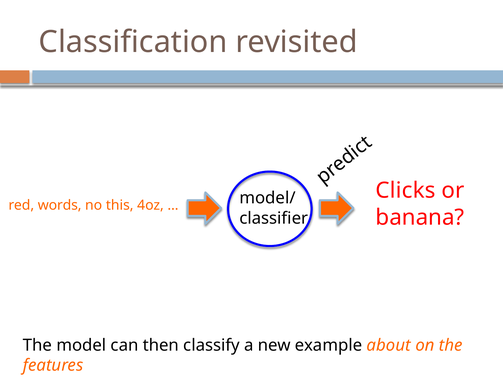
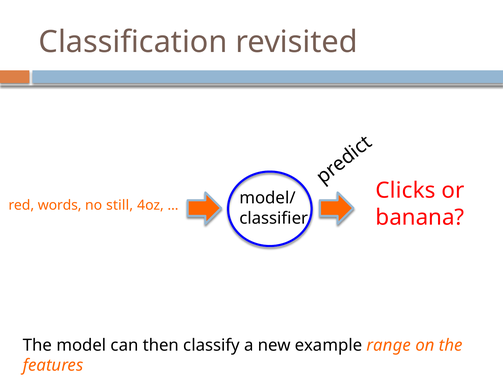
this: this -> still (120, 205)
about: about -> range (389, 346)
